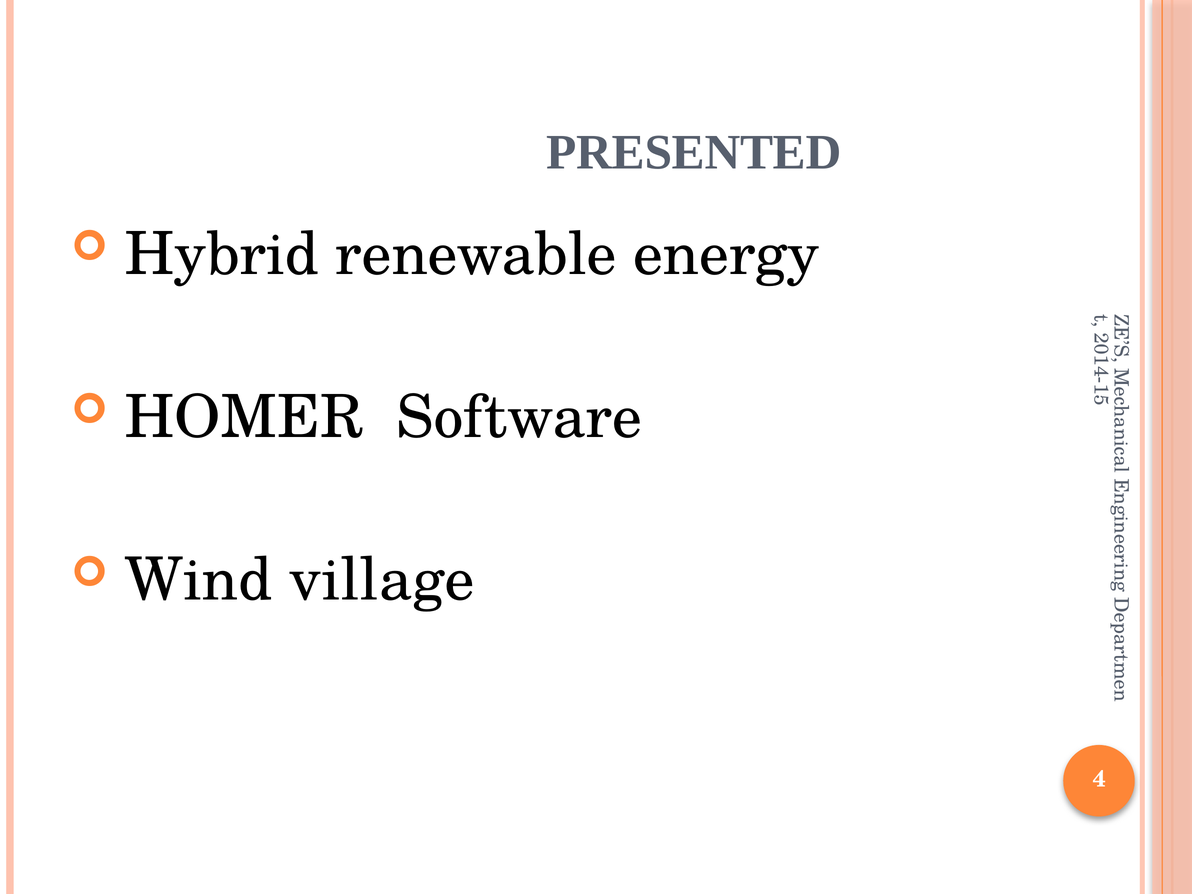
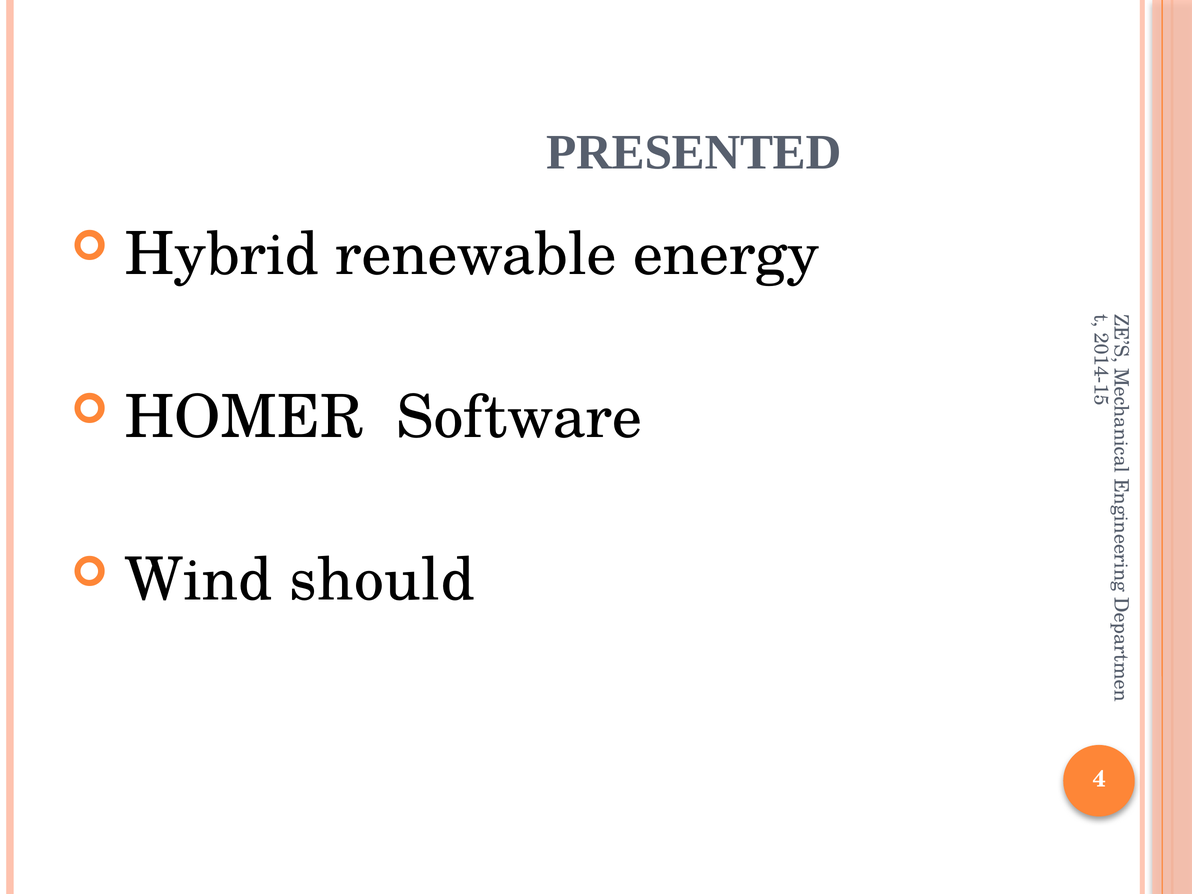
village: village -> should (382, 580)
